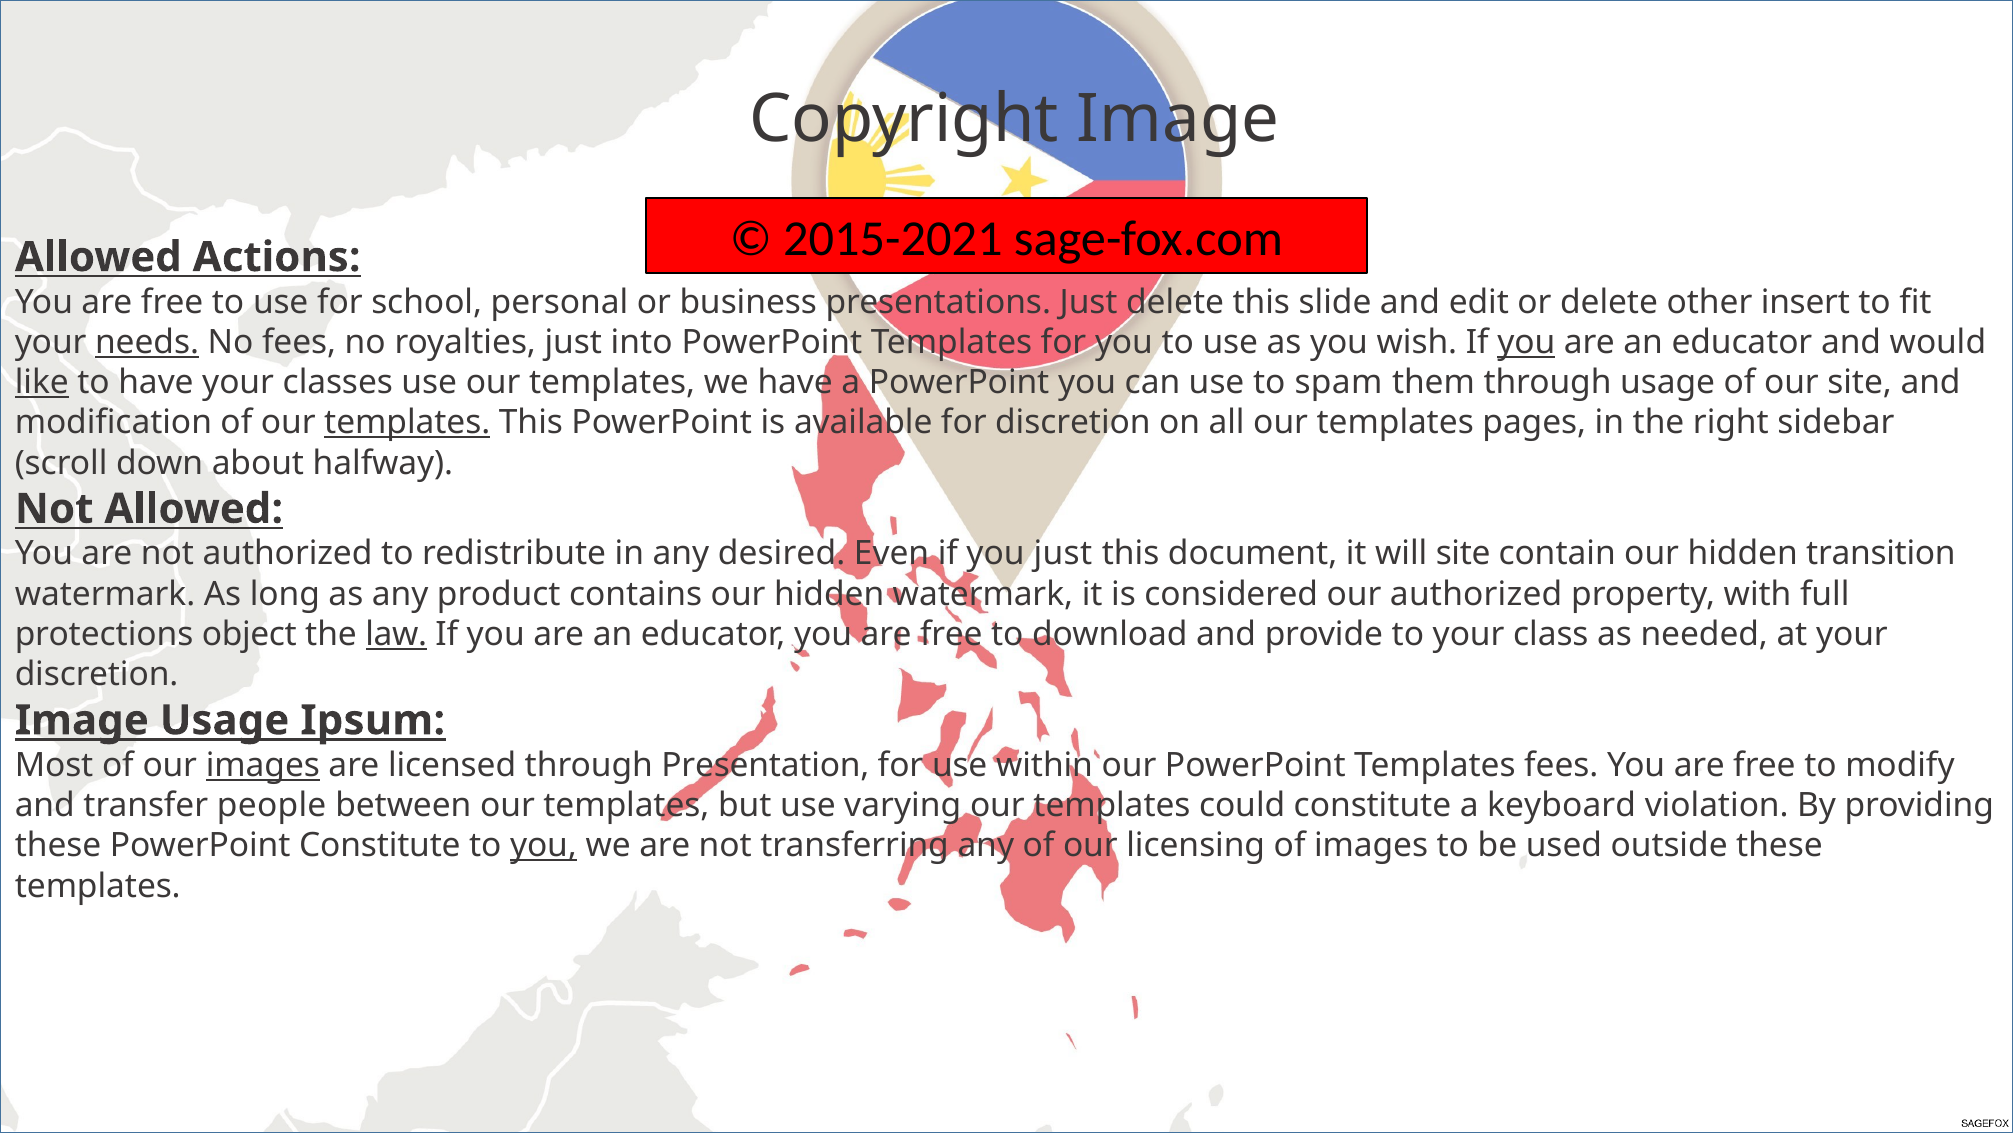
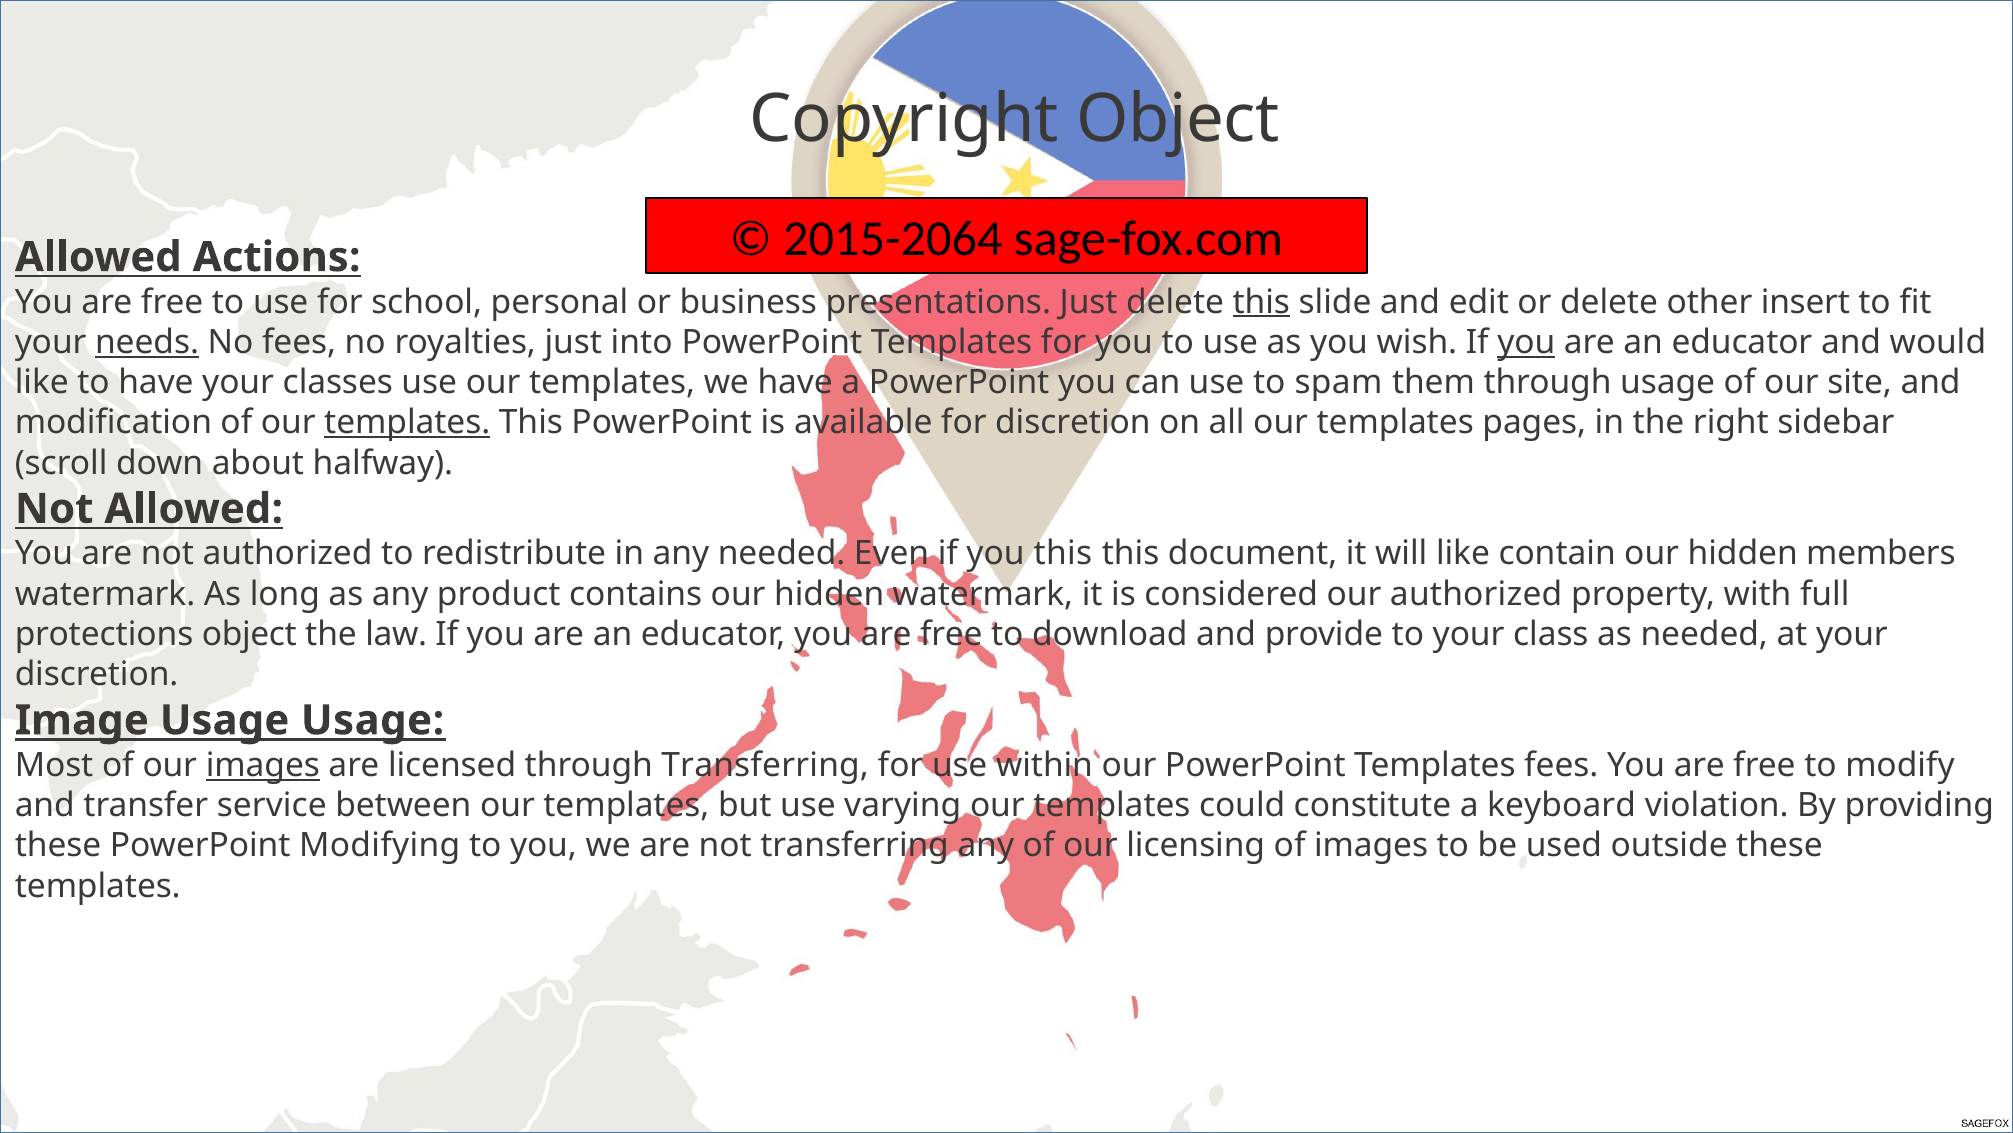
Copyright Image: Image -> Object (1178, 119)
2015-2021: 2015-2021 -> 2015-2064 (893, 239)
this underline: none -> present (1261, 302)
like underline: present -> none (42, 382)
any desired: desired -> needed (782, 553)
you just: just -> this (1063, 553)
will site: site -> like (1463, 553)
transition: transition -> members (1881, 553)
law underline: present -> none (396, 634)
Usage Ipsum: Ipsum -> Usage (373, 720)
through Presentation: Presentation -> Transferring (765, 765)
people: people -> service (272, 805)
PowerPoint Constitute: Constitute -> Modifying (380, 845)
you underline: present -> none (543, 845)
